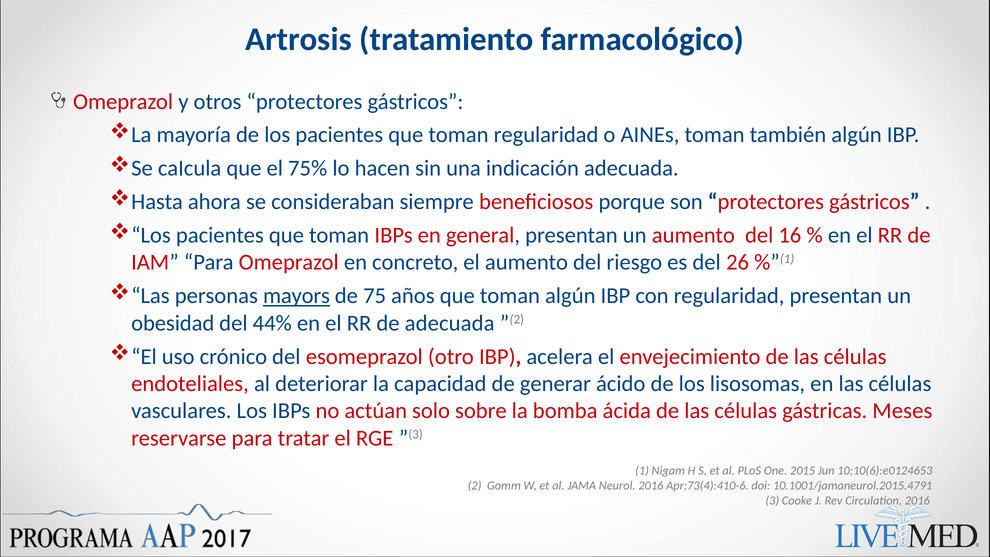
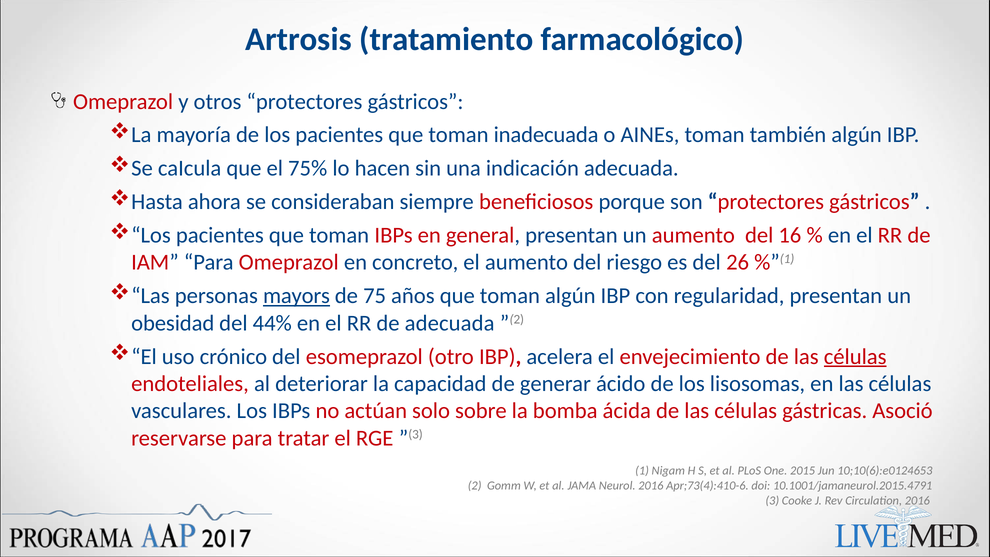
toman regularidad: regularidad -> inadecuada (546, 135)
células underline: none -> present (855, 356)
Meses: Meses -> Asoció (902, 411)
